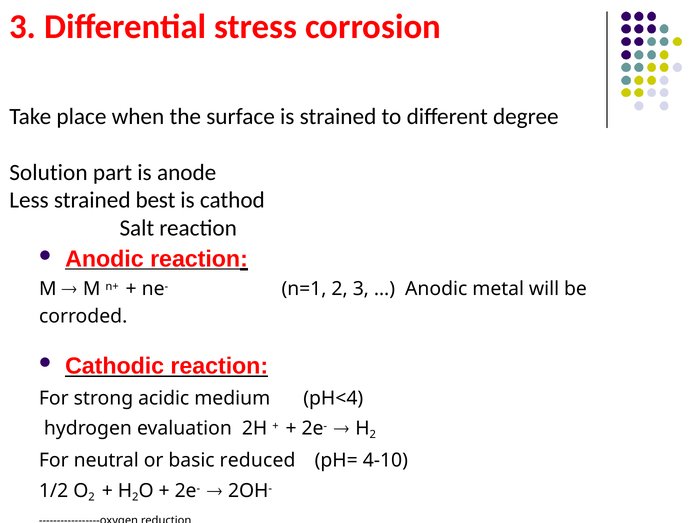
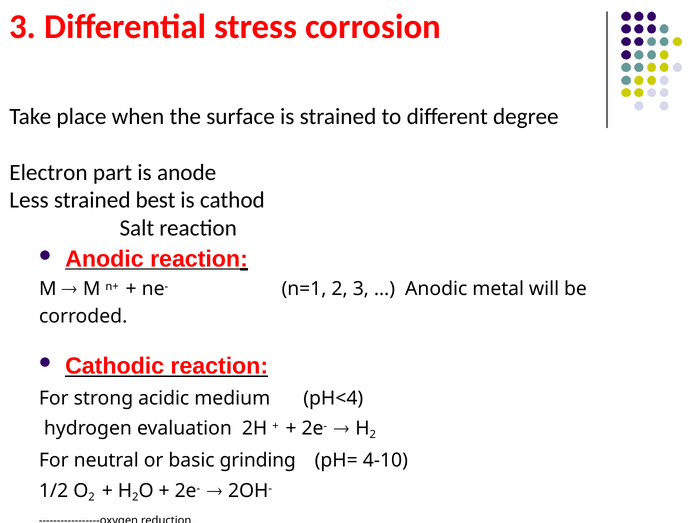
Solution: Solution -> Electron (48, 172)
reduced: reduced -> grinding (258, 460)
